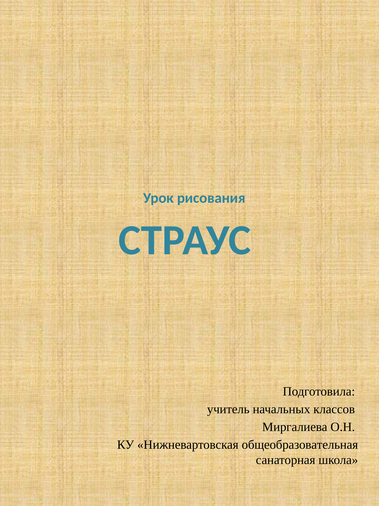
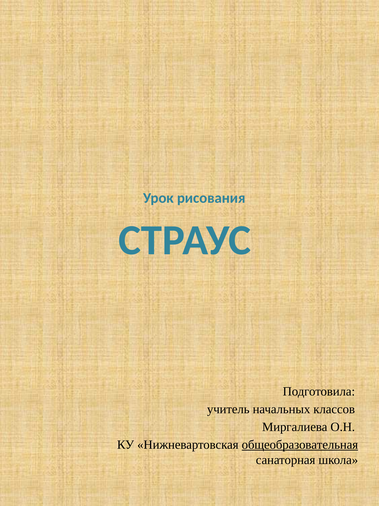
общеобразовательная underline: none -> present (300, 444)
